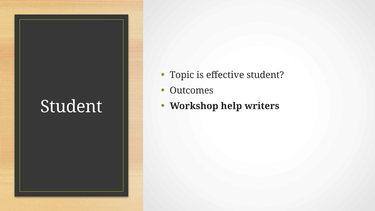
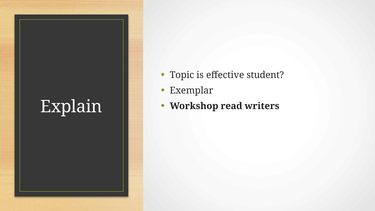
Outcomes: Outcomes -> Exemplar (191, 91)
help: help -> read (232, 106)
Student: Student -> Explain (71, 107)
